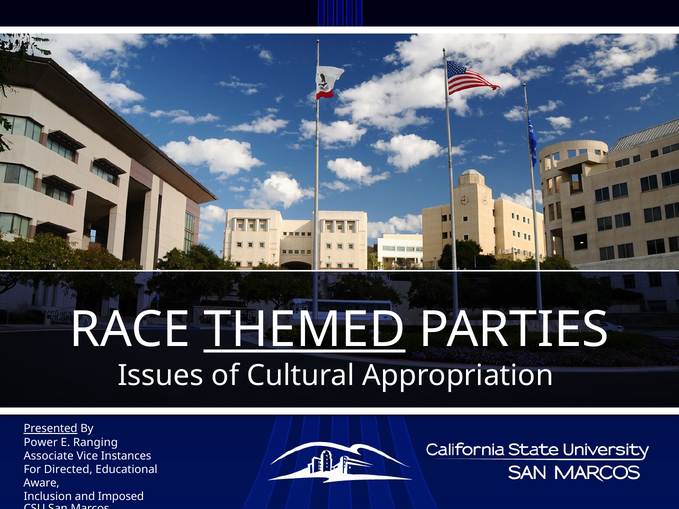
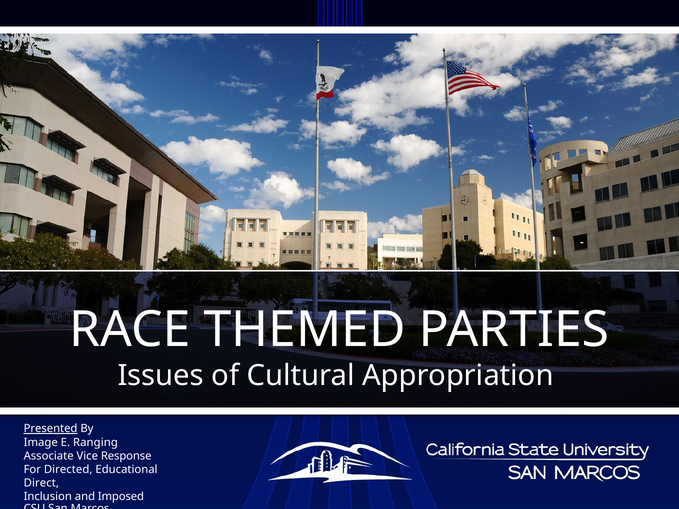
THEMED underline: present -> none (305, 330)
Power: Power -> Image (41, 443)
Instances: Instances -> Response (126, 456)
Aware: Aware -> Direct (41, 483)
